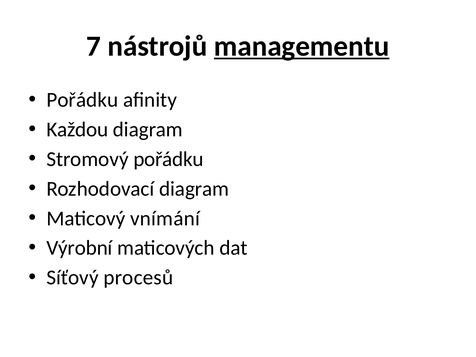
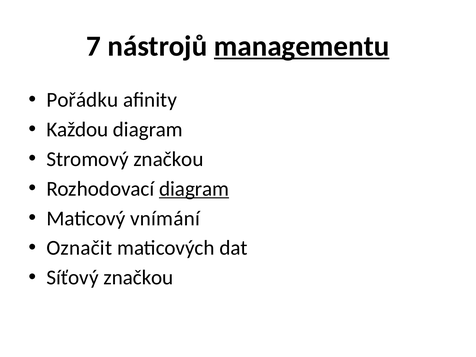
Stromový pořádku: pořádku -> značkou (168, 159)
diagram underline: none -> present (194, 189)
Výrobní: Výrobní -> Označit (79, 248)
Síťový procesů: procesů -> značkou (138, 278)
